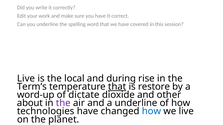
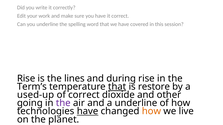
Live: Live -> Rise (26, 79)
local: local -> lines (74, 79)
word-up: word-up -> used-up (36, 95)
of dictate: dictate -> correct (84, 95)
about: about -> going (30, 103)
have underline: none -> present (88, 112)
how colour: blue -> orange (151, 112)
